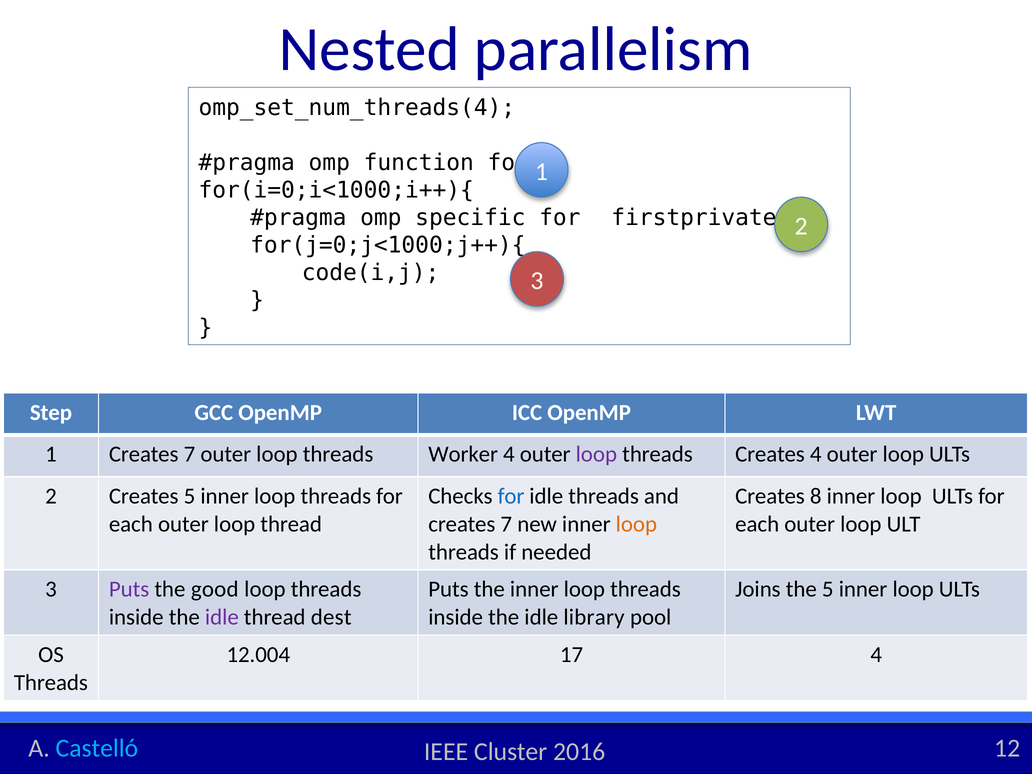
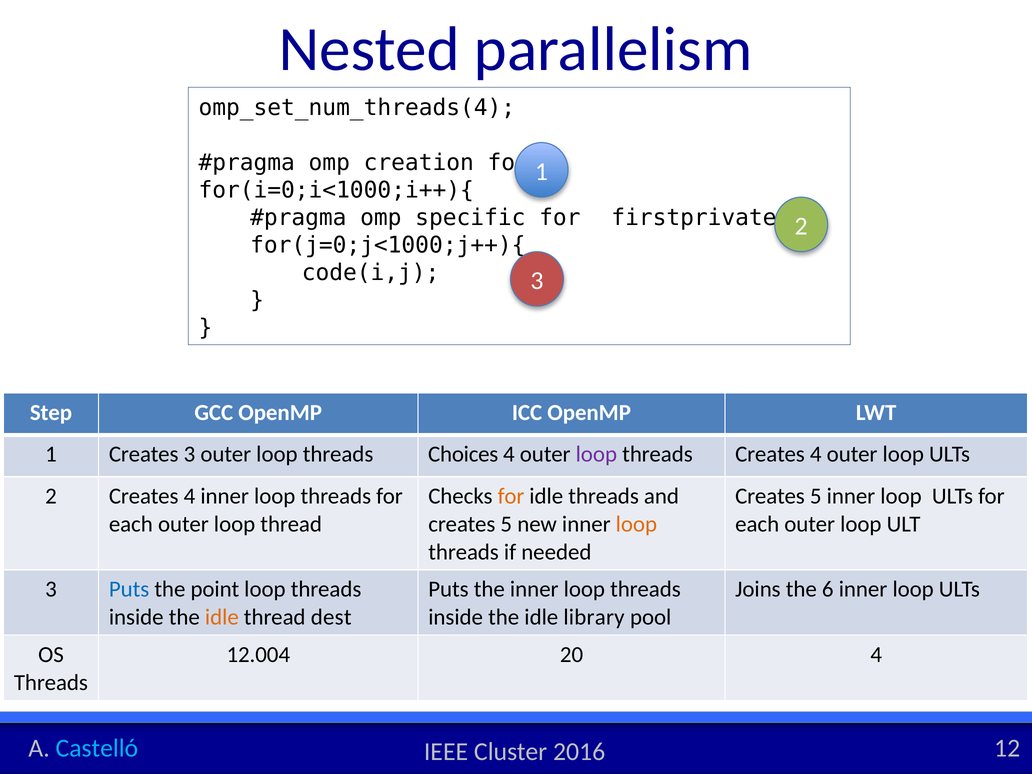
function: function -> creation (419, 163)
1 Creates 7: 7 -> 3 (189, 454)
Worker: Worker -> Choices (463, 454)
2 Creates 5: 5 -> 4 (189, 496)
for colour: blue -> orange (511, 496)
8: 8 -> 5 (816, 496)
7: 7 -> 5 (506, 524)
Puts colour: purple -> blue (129, 589)
good: good -> point (215, 589)
the 5: 5 -> 6 (828, 589)
idle colour: purple -> orange (222, 617)
17: 17 -> 20 (572, 655)
